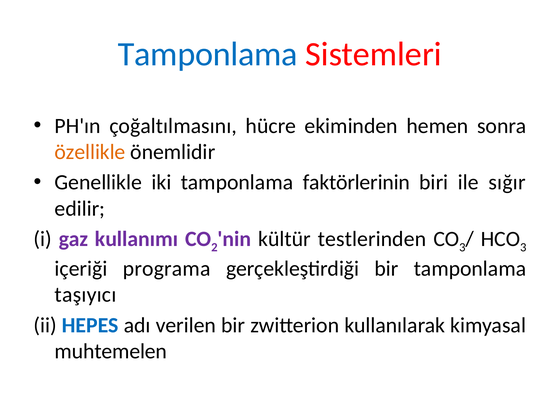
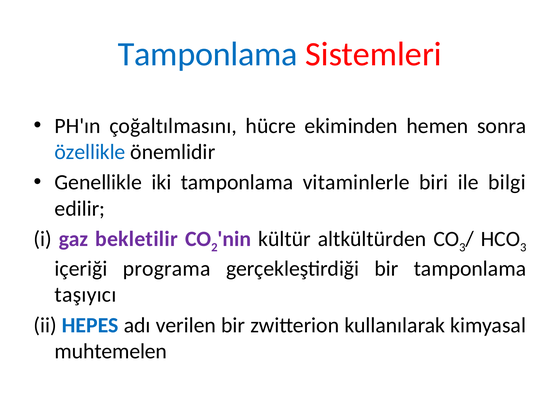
özellikle colour: orange -> blue (90, 152)
faktörlerinin: faktörlerinin -> vitaminlerle (356, 182)
sığır: sığır -> bilgi (507, 182)
kullanımı: kullanımı -> bekletilir (136, 239)
testlerinden: testlerinden -> altkültürden (372, 239)
